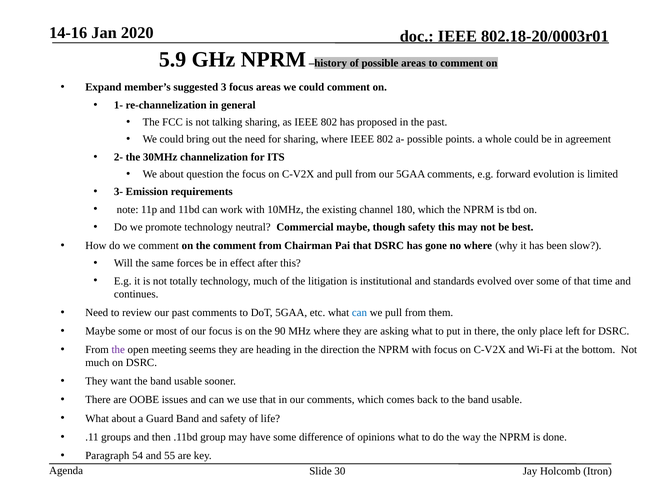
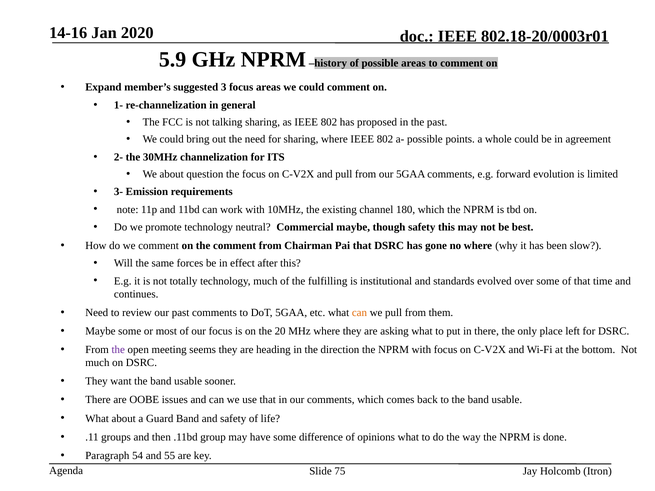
litigation: litigation -> fulfilling (328, 281)
can colour: blue -> orange (359, 313)
90: 90 -> 20 (280, 331)
30: 30 -> 75 (340, 471)
